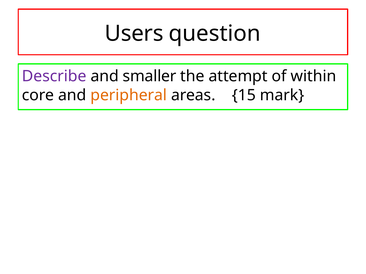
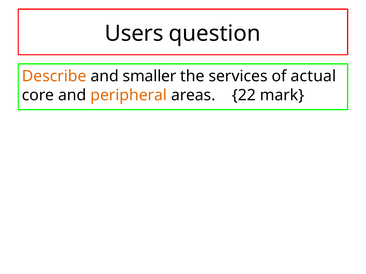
Describe colour: purple -> orange (54, 76)
attempt: attempt -> services (238, 76)
within: within -> actual (314, 76)
15: 15 -> 22 (244, 95)
